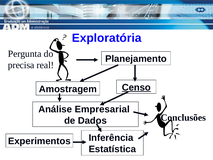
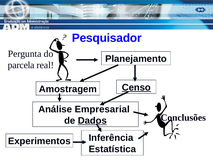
Exploratória: Exploratória -> Pesquisador (107, 38)
precisa: precisa -> parcela (21, 65)
Dados underline: none -> present (92, 120)
